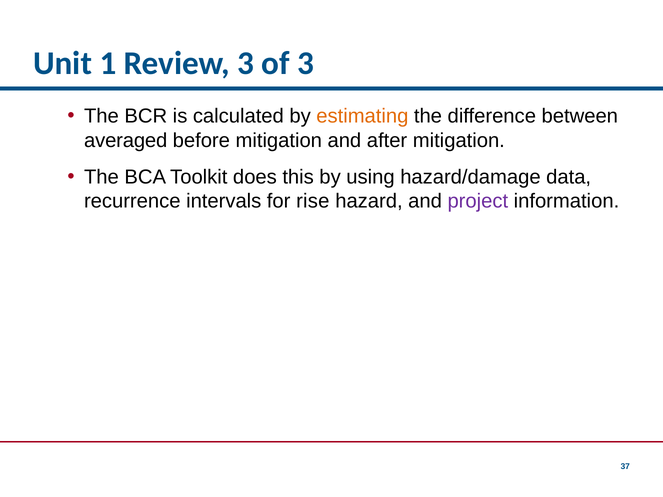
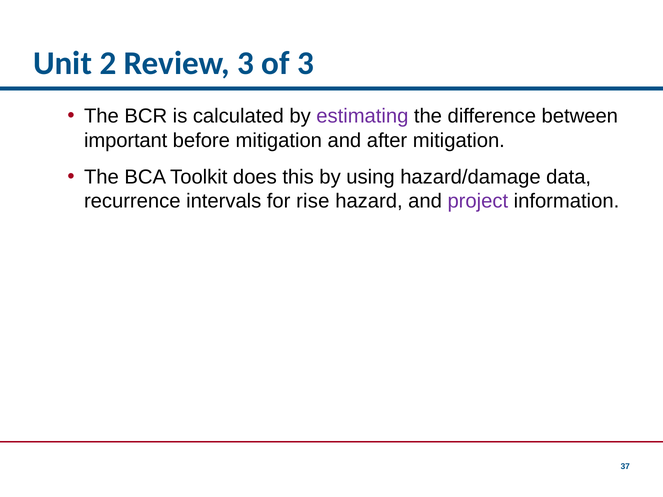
1: 1 -> 2 (108, 63)
estimating colour: orange -> purple (362, 116)
averaged: averaged -> important (126, 141)
